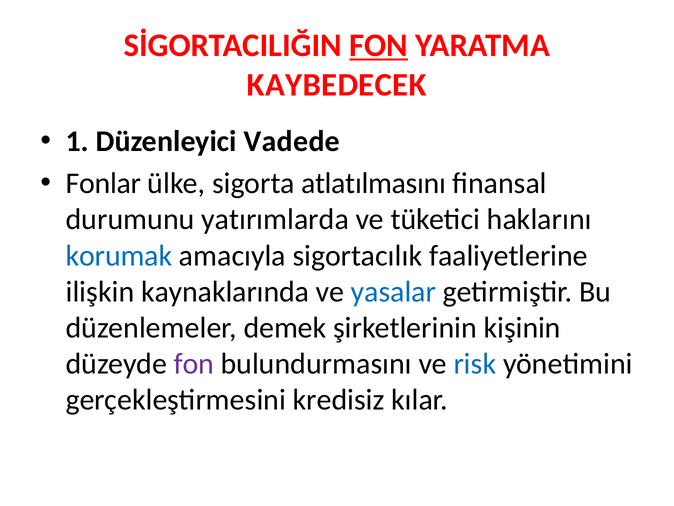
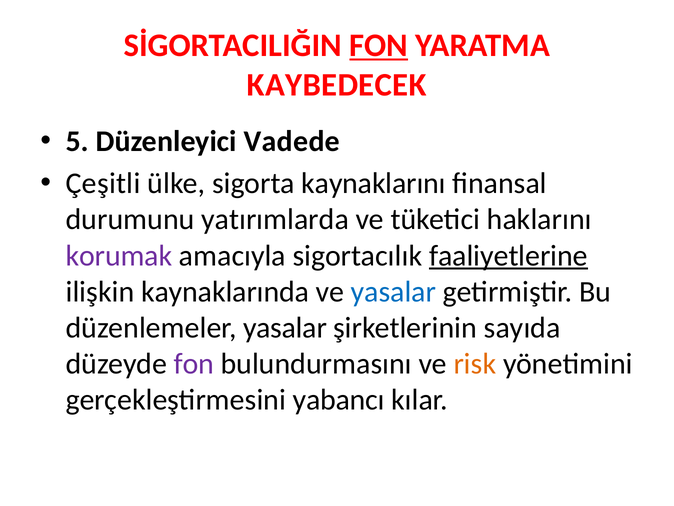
1: 1 -> 5 (77, 141)
Fonlar: Fonlar -> Çeşitli (103, 183)
atlatılmasını: atlatılmasını -> kaynaklarını (374, 183)
korumak colour: blue -> purple (119, 255)
faaliyetlerine underline: none -> present (508, 255)
düzenlemeler demek: demek -> yasalar (285, 327)
kişinin: kişinin -> sayıda (522, 327)
risk colour: blue -> orange (475, 363)
kredisiz: kredisiz -> yabancı (339, 399)
